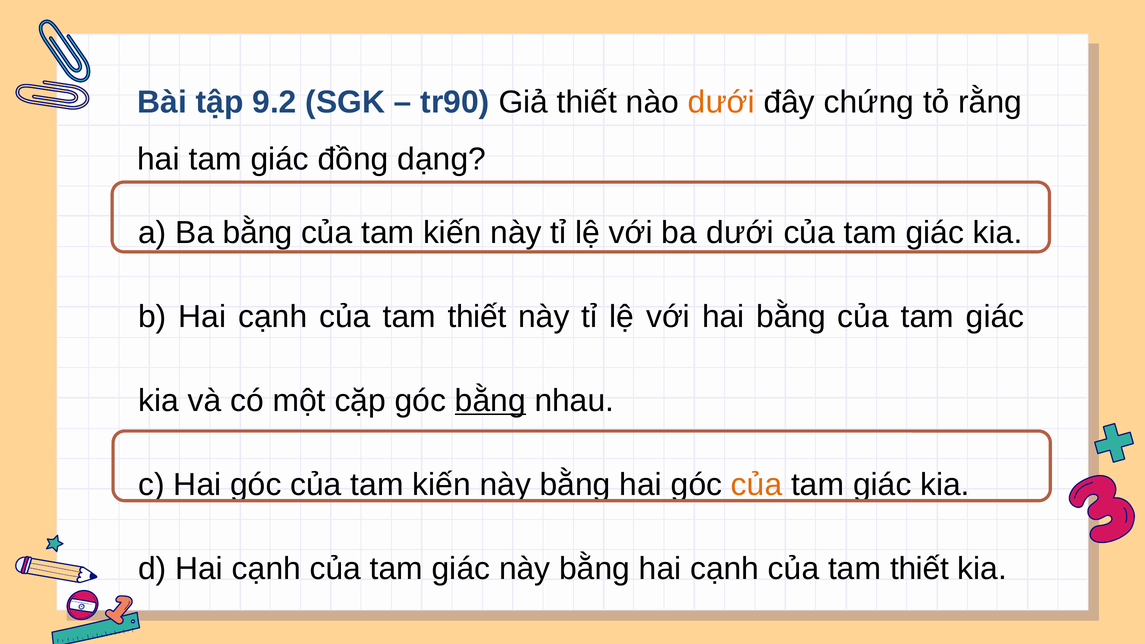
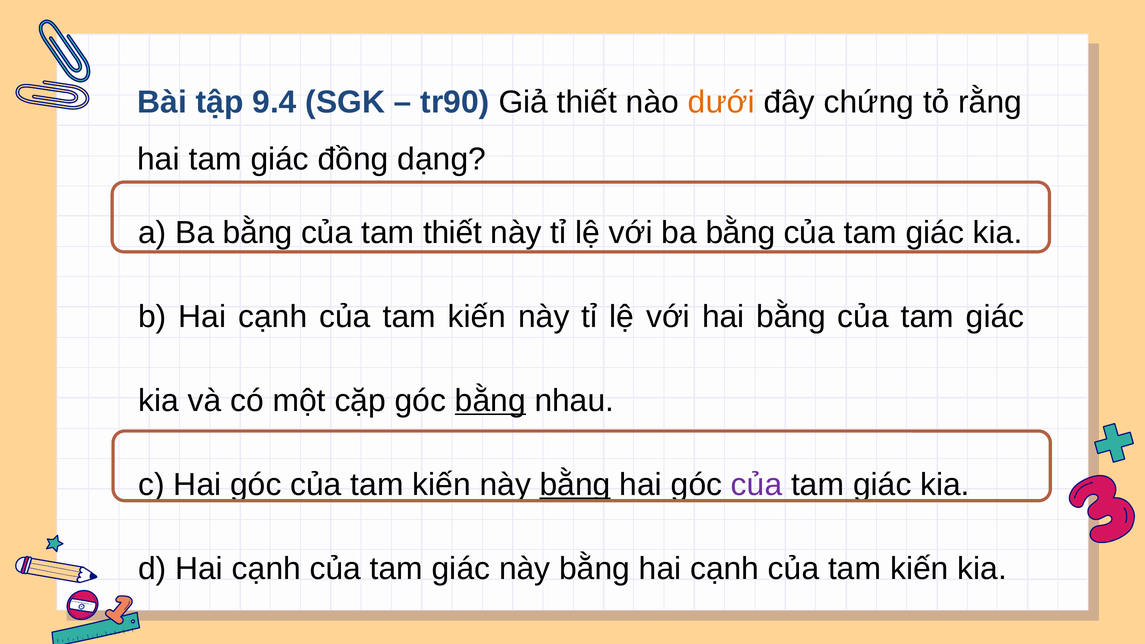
9.2: 9.2 -> 9.4 (274, 102)
kiến: kiến -> thiết (452, 233)
với ba dưới: dưới -> bằng (740, 233)
thiết: thiết -> kiến (477, 317)
bằng underline: none -> present (575, 485)
của colour: orange -> purple (757, 485)
thiết: thiết -> kiến (919, 569)
